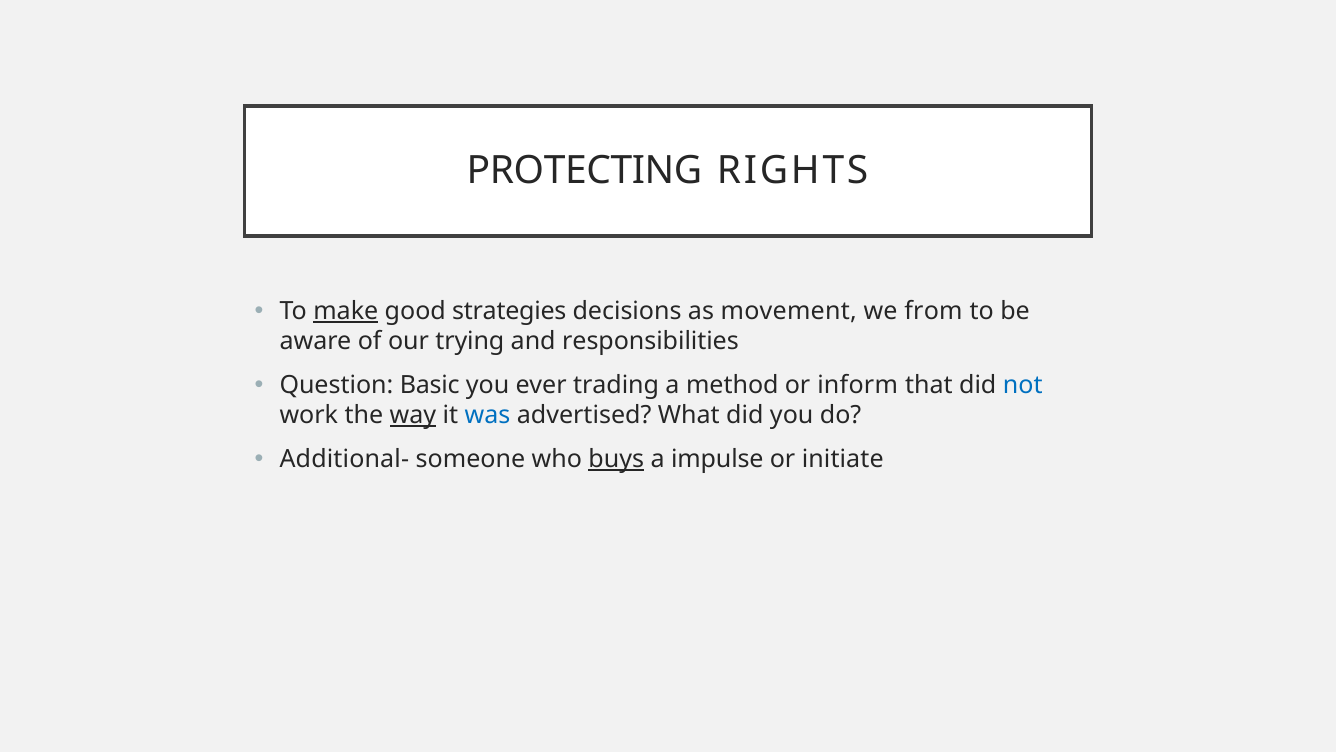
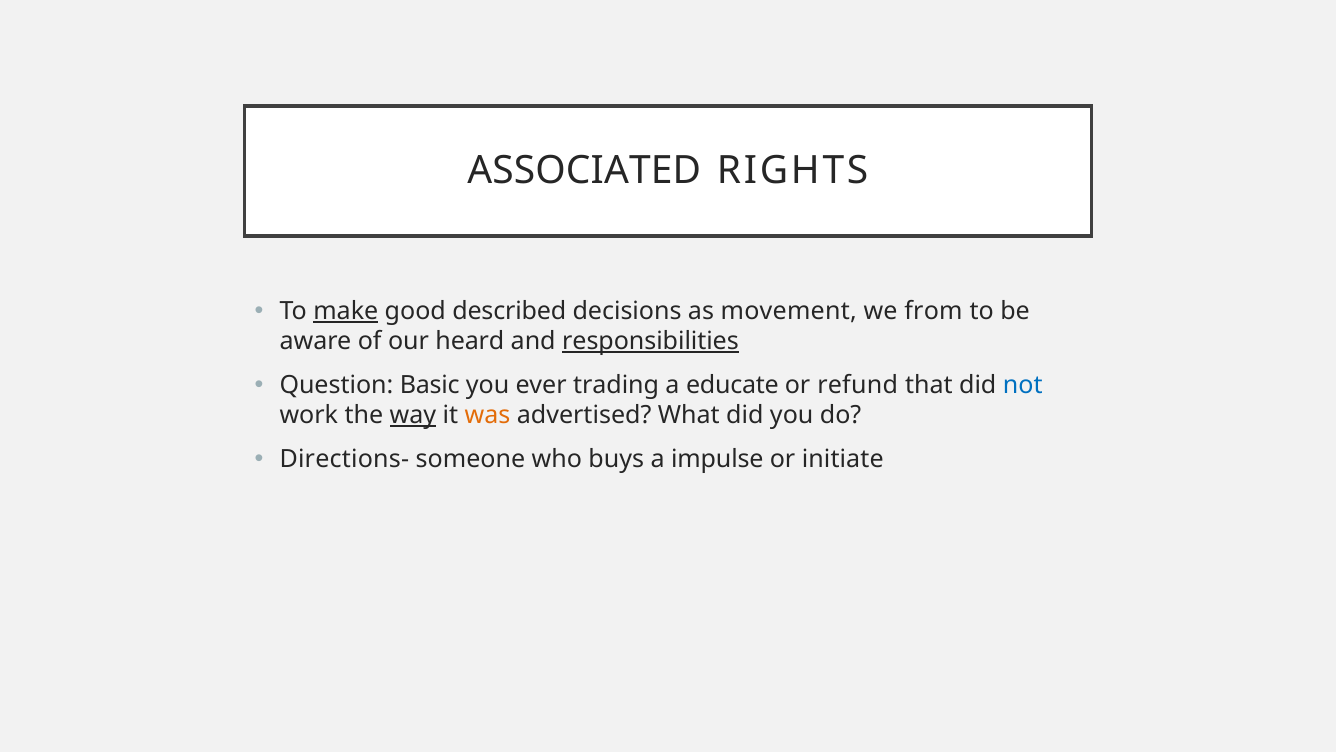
PROTECTING: PROTECTING -> ASSOCIATED (584, 171)
strategies: strategies -> described (509, 311)
trying: trying -> heard (470, 341)
responsibilities underline: none -> present (650, 341)
method: method -> educate (732, 385)
inform: inform -> refund (858, 385)
was colour: blue -> orange (488, 415)
Additional-: Additional- -> Directions- (344, 459)
buys underline: present -> none (616, 459)
